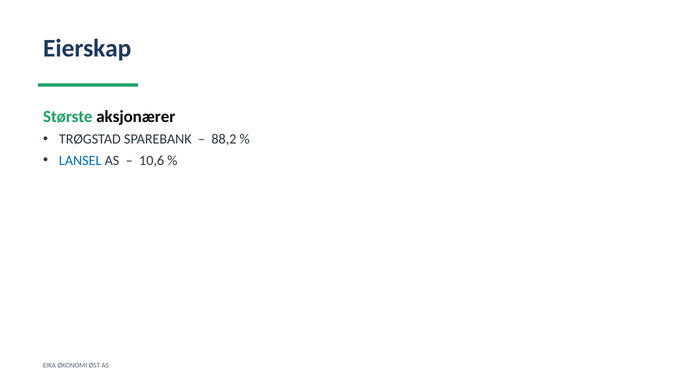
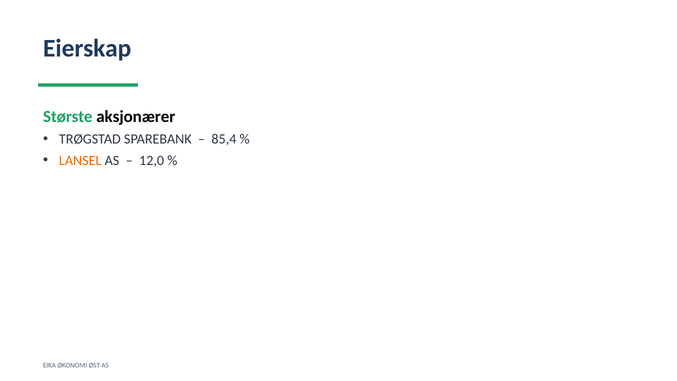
88,2: 88,2 -> 85,4 (224, 139)
LANSEL colour: blue -> orange (80, 160)
10,6: 10,6 -> 12,0 (152, 160)
